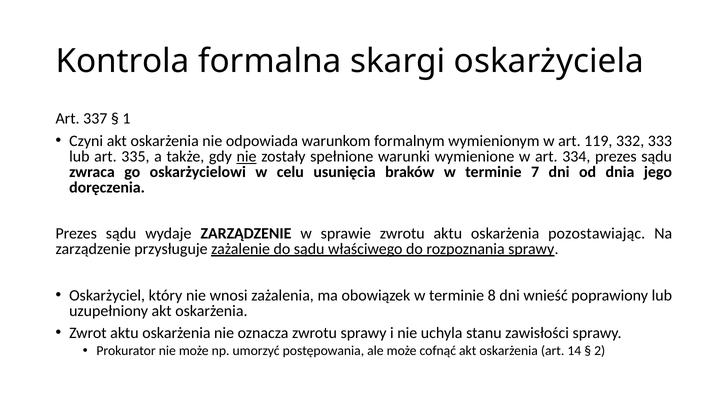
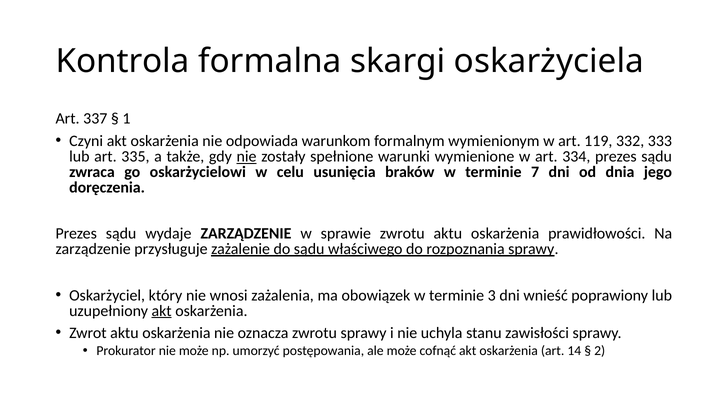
pozostawiając: pozostawiając -> prawidłowości (597, 234)
8: 8 -> 3 (492, 296)
akt underline: none -> present (162, 311)
